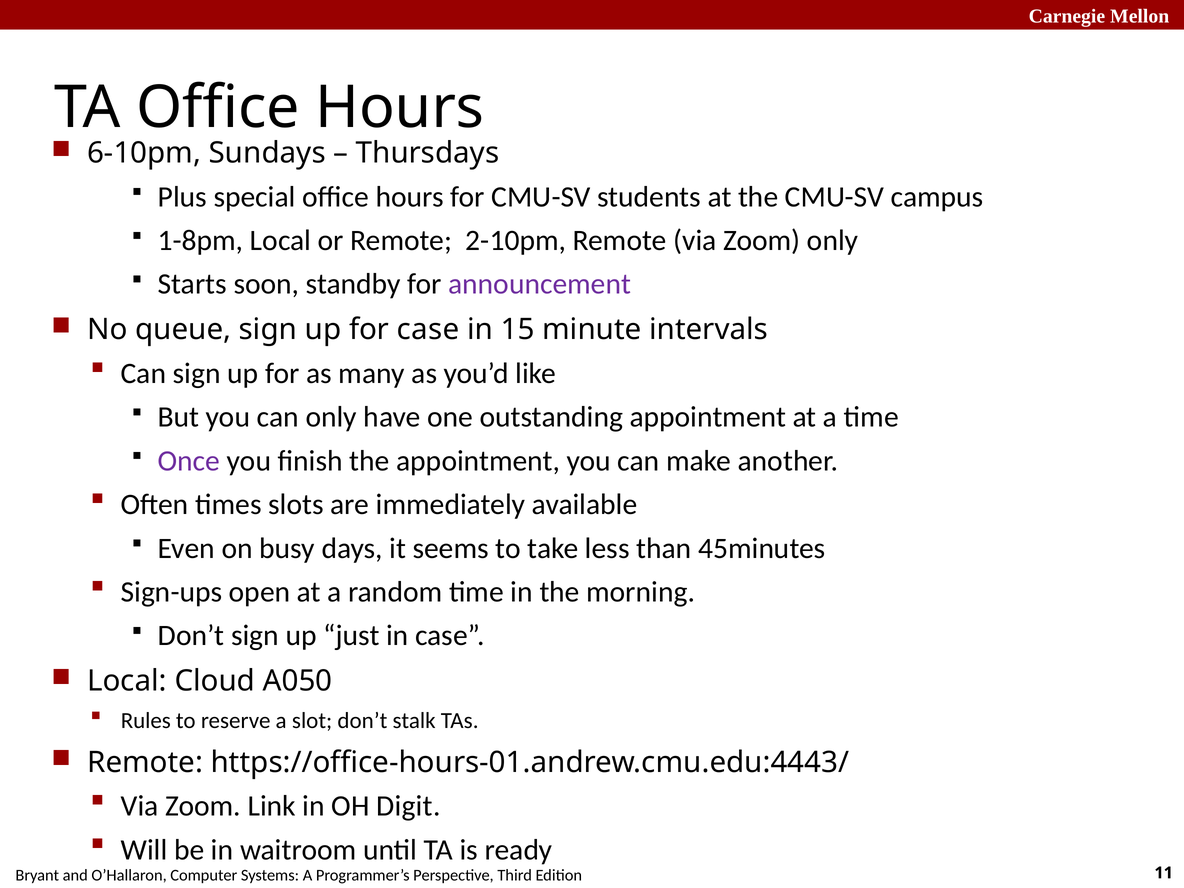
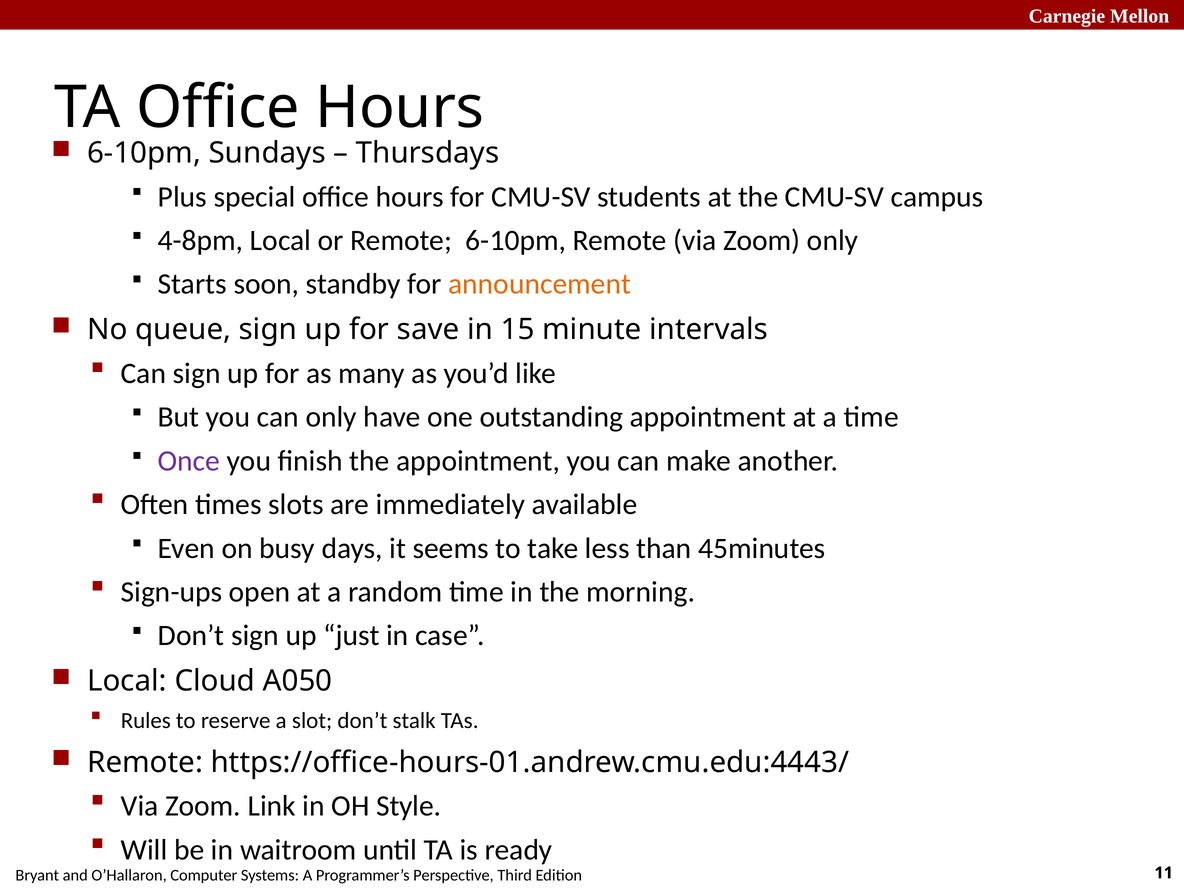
1-8pm: 1-8pm -> 4-8pm (201, 241)
Remote 2-10pm: 2-10pm -> 6-10pm (516, 241)
announcement colour: purple -> orange (540, 284)
for case: case -> save (428, 330)
Digit: Digit -> Style (409, 806)
